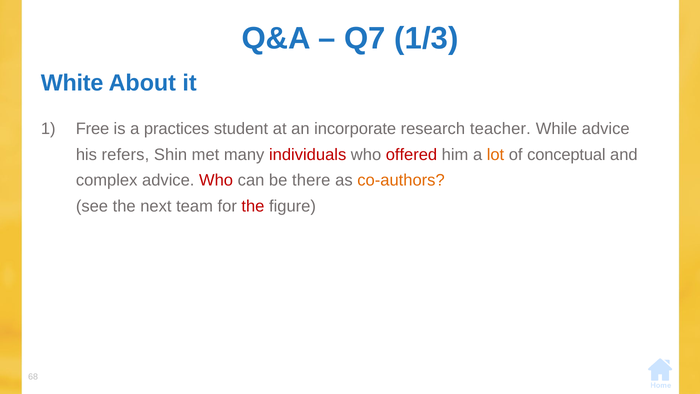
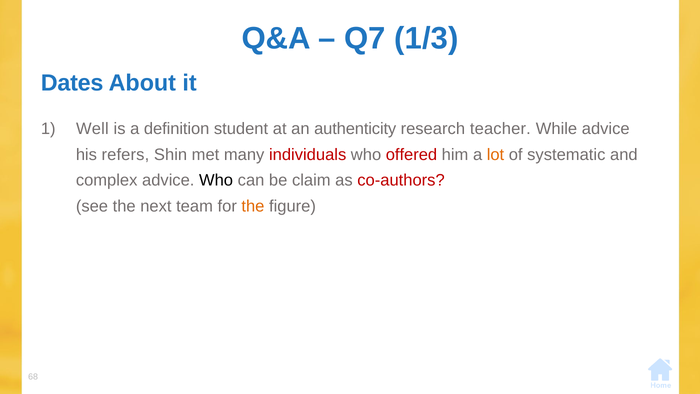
White: White -> Dates (72, 83)
Free: Free -> Well (92, 129)
practices: practices -> definition (177, 129)
incorporate: incorporate -> authenticity (355, 129)
conceptual: conceptual -> systematic (566, 154)
Who colour: red -> black (216, 180)
there: there -> claim (311, 180)
co-authors colour: orange -> red (401, 180)
the colour: red -> orange (253, 206)
